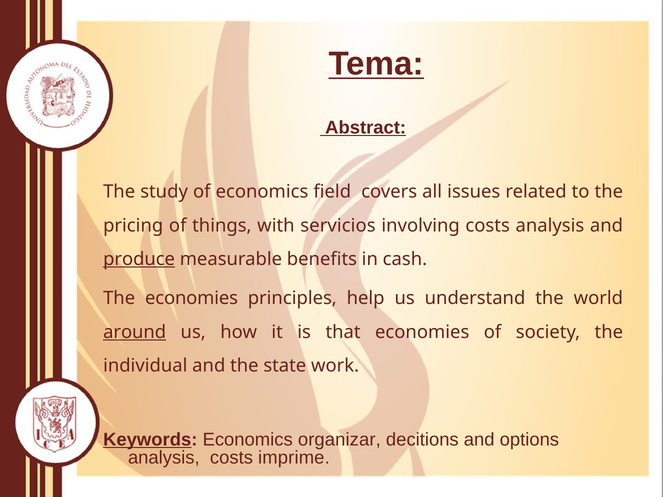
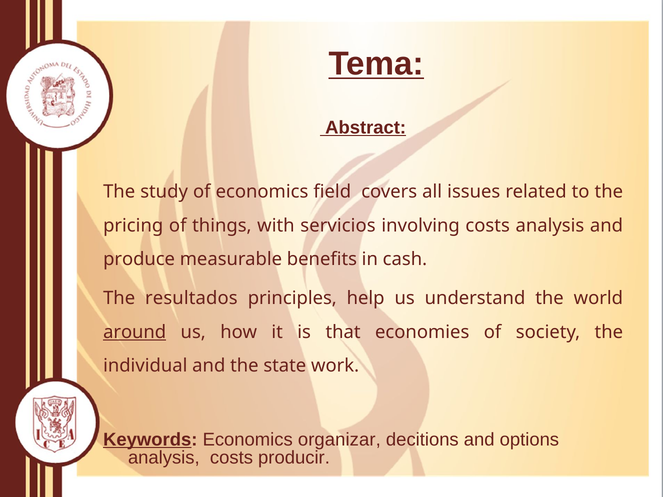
produce underline: present -> none (139, 259)
The economies: economies -> resultados (191, 298)
imprime: imprime -> producir (294, 458)
